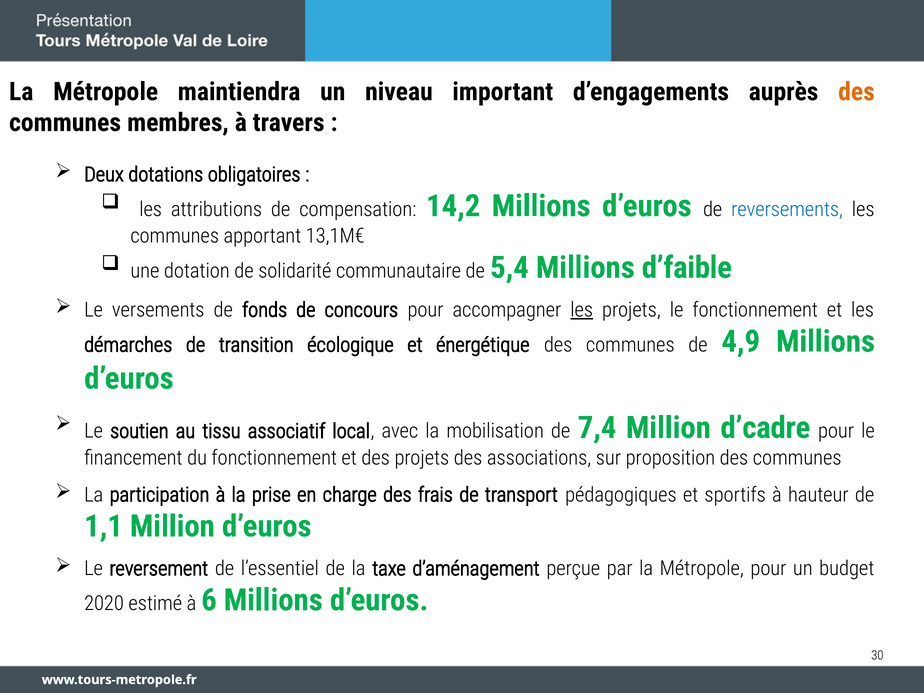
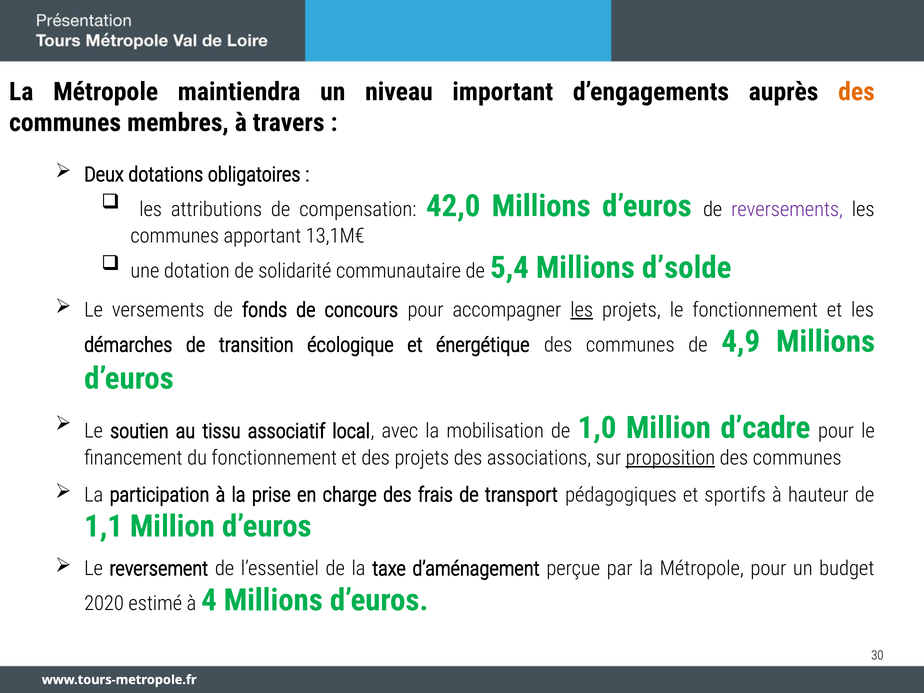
14,2: 14,2 -> 42,0 (453, 206)
reversements colour: blue -> purple (787, 209)
d’faible: d’faible -> d’solde (687, 268)
7,4: 7,4 -> 1,0 (597, 428)
proposition underline: none -> present (670, 458)
6: 6 -> 4 (209, 600)
